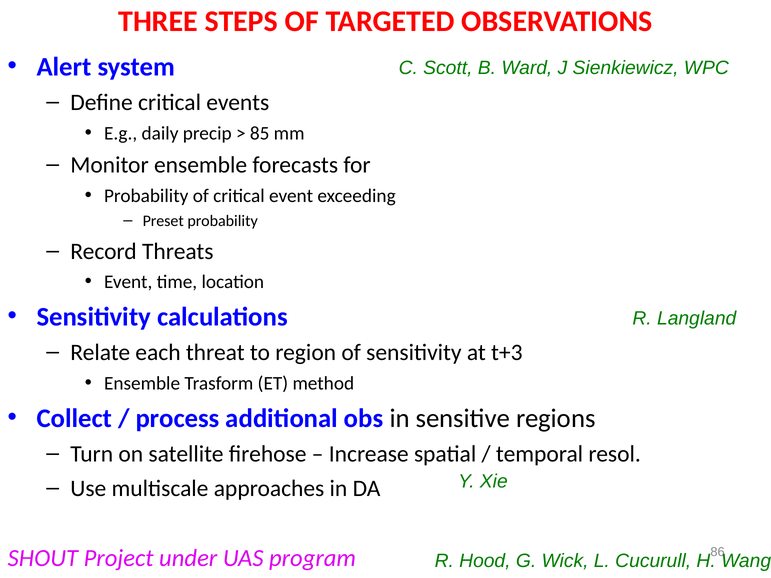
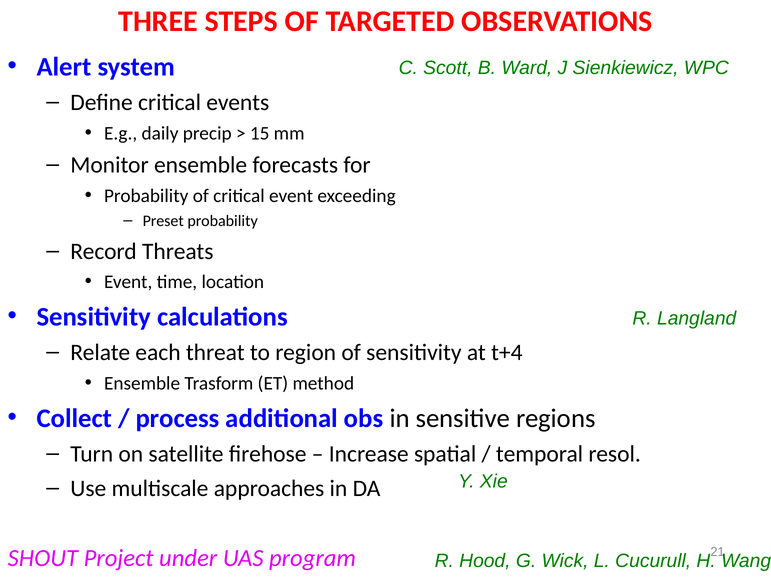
85: 85 -> 15 (260, 133)
t+3: t+3 -> t+4 (507, 353)
86: 86 -> 21 (718, 552)
